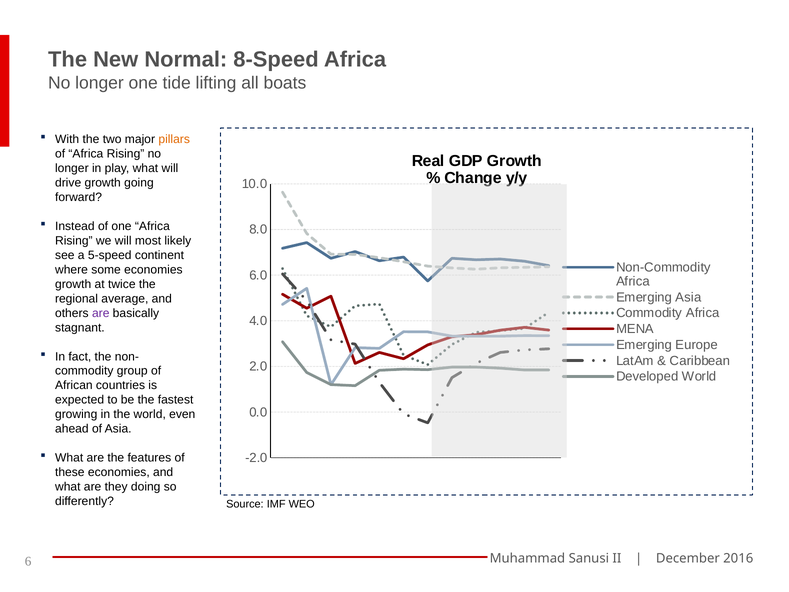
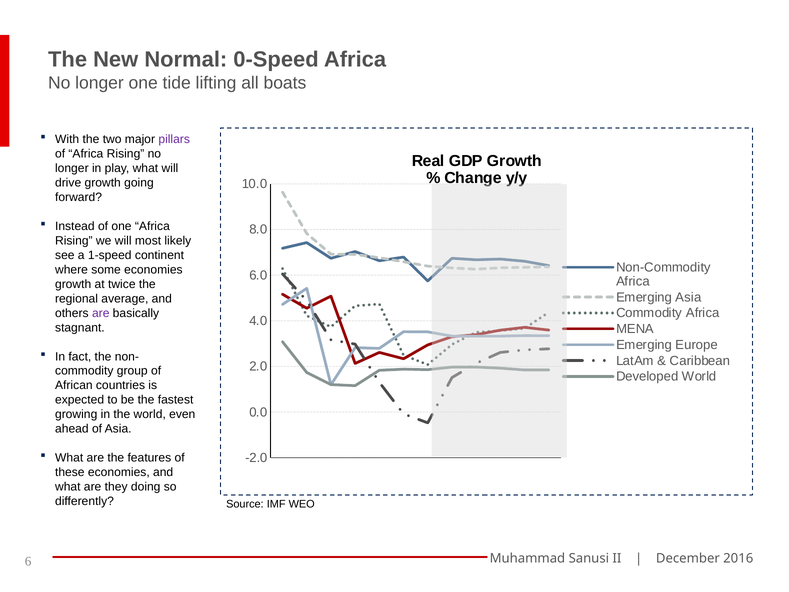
8-Speed: 8-Speed -> 0-Speed (276, 60)
pillars colour: orange -> purple (174, 139)
5-speed: 5-speed -> 1-speed (110, 255)
